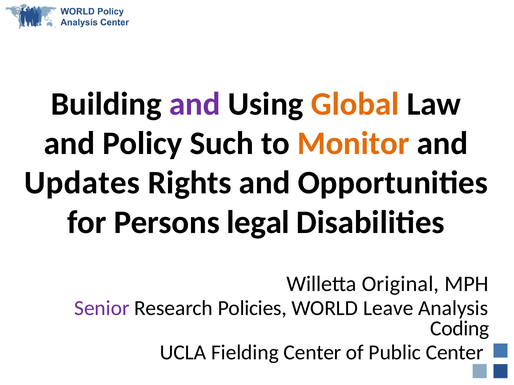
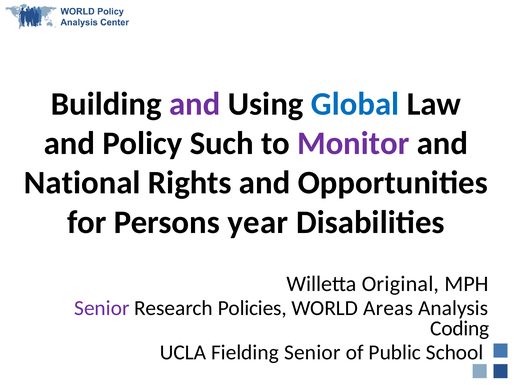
Global colour: orange -> blue (355, 104)
Monitor colour: orange -> purple (353, 144)
Updates: Updates -> National (82, 183)
legal: legal -> year (258, 222)
Leave: Leave -> Areas (388, 308)
Fielding Center: Center -> Senior (312, 353)
Public Center: Center -> School (455, 353)
